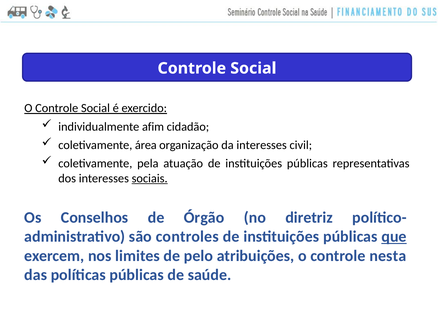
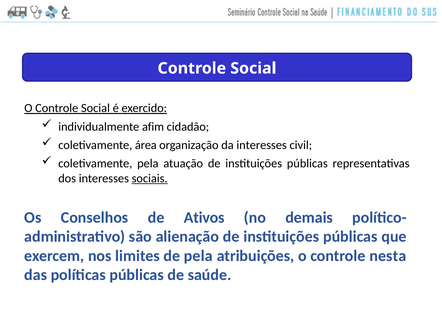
Órgão: Órgão -> Ativos (204, 217)
diretriz: diretriz -> demais (309, 217)
controles: controles -> alienação (187, 236)
que underline: present -> none (394, 236)
de pelo: pelo -> pela (198, 255)
